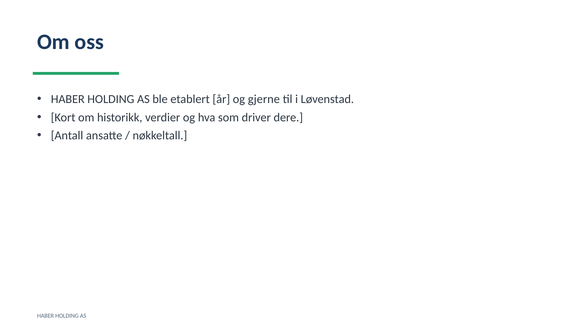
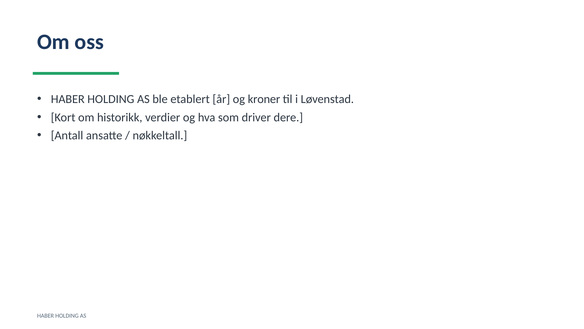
gjerne: gjerne -> kroner (264, 99)
